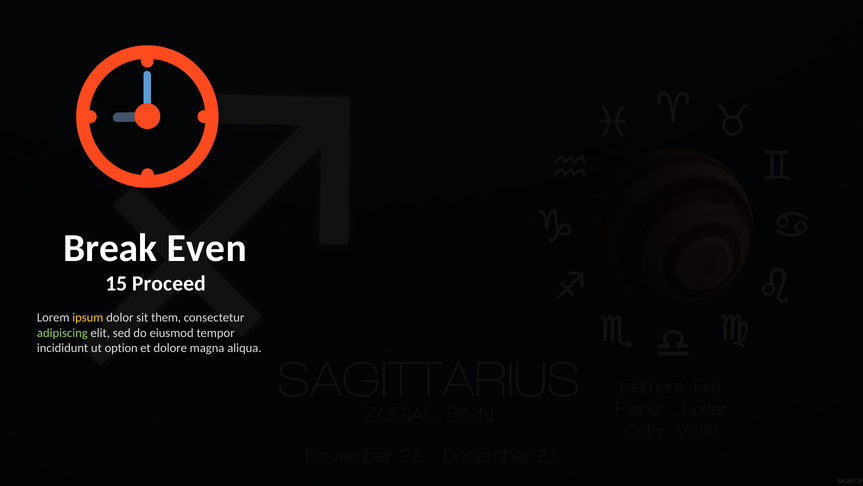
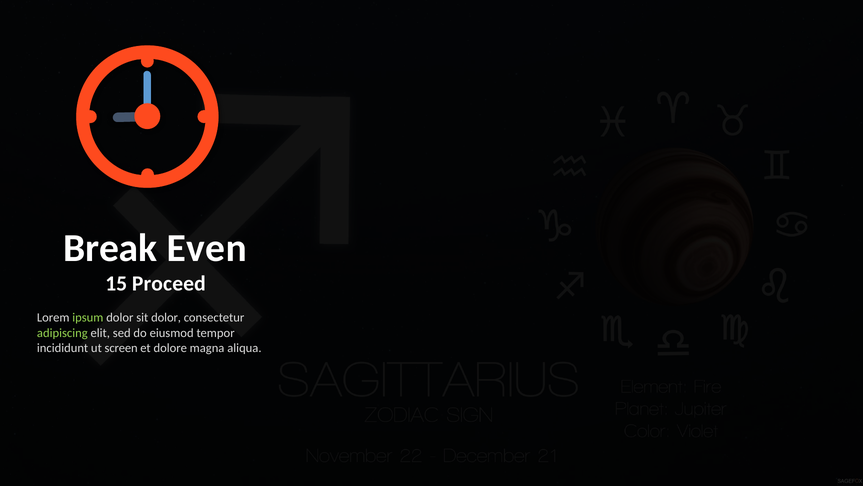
ipsum colour: yellow -> light green (88, 317)
sit them: them -> dolor (166, 317)
option: option -> screen (121, 348)
